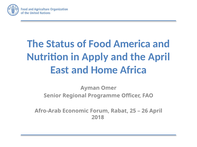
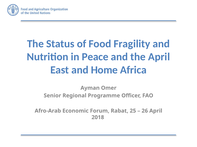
America: America -> Fragility (132, 44)
Apply: Apply -> Peace (95, 57)
